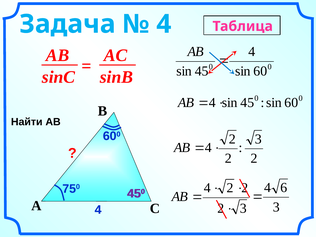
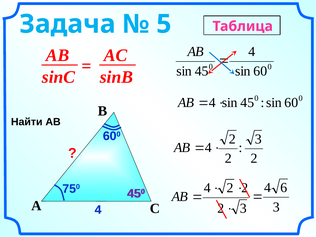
4: 4 -> 5 (164, 24)
